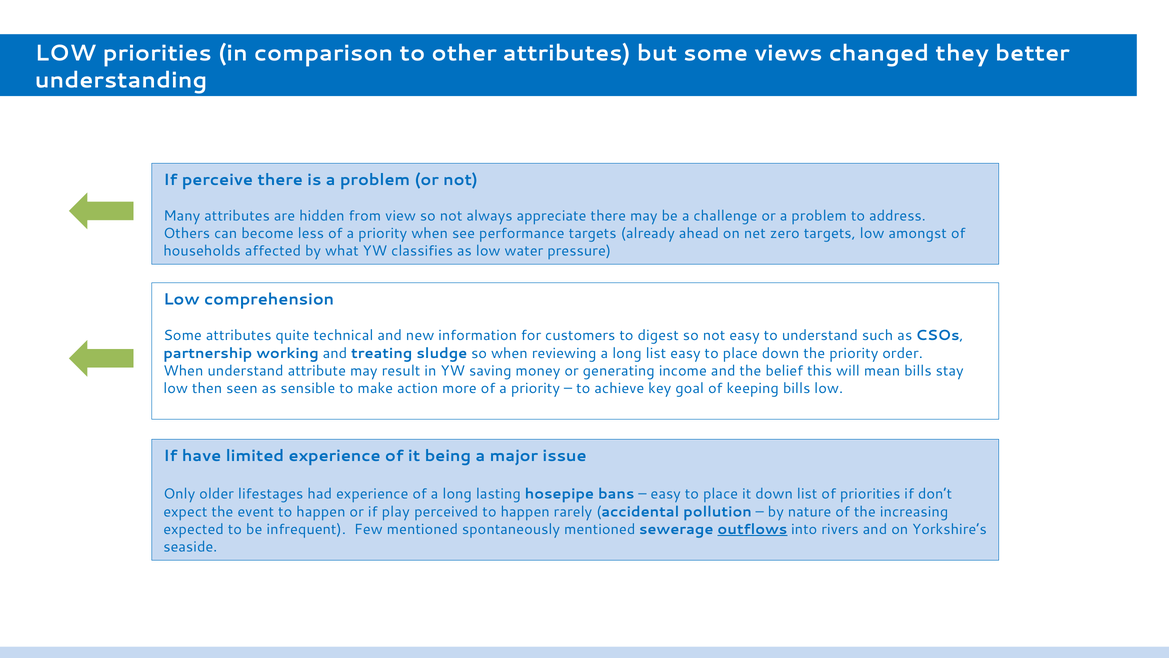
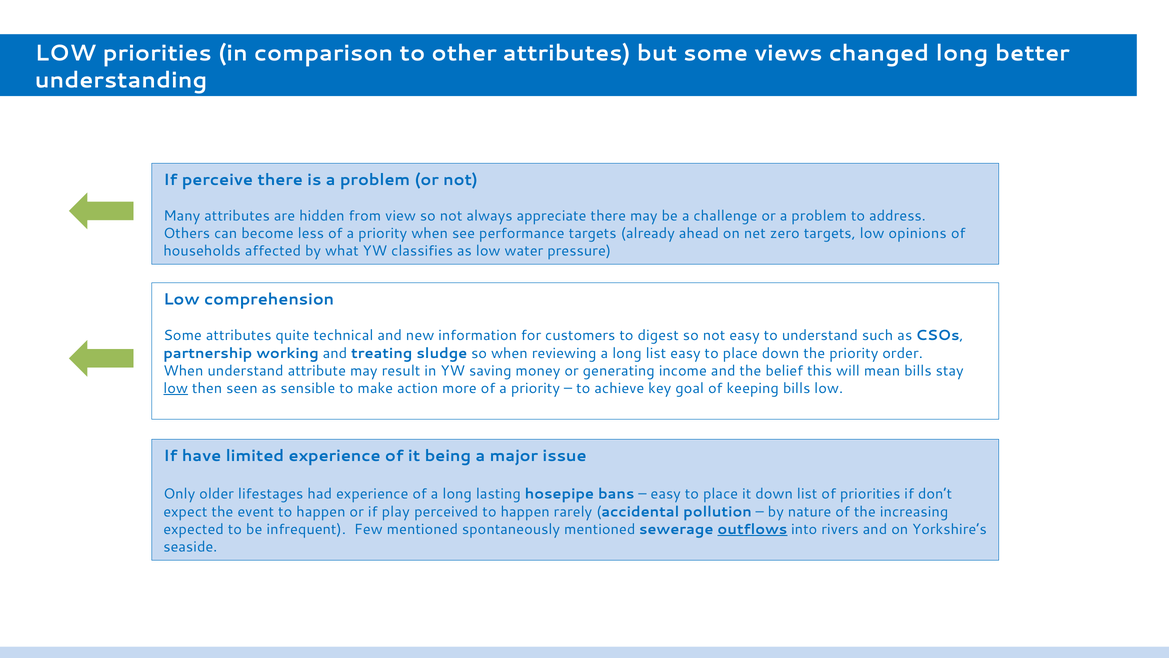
changed they: they -> long (962, 53)
amongst: amongst -> opinions (918, 233)
low underline: none -> present (176, 388)
